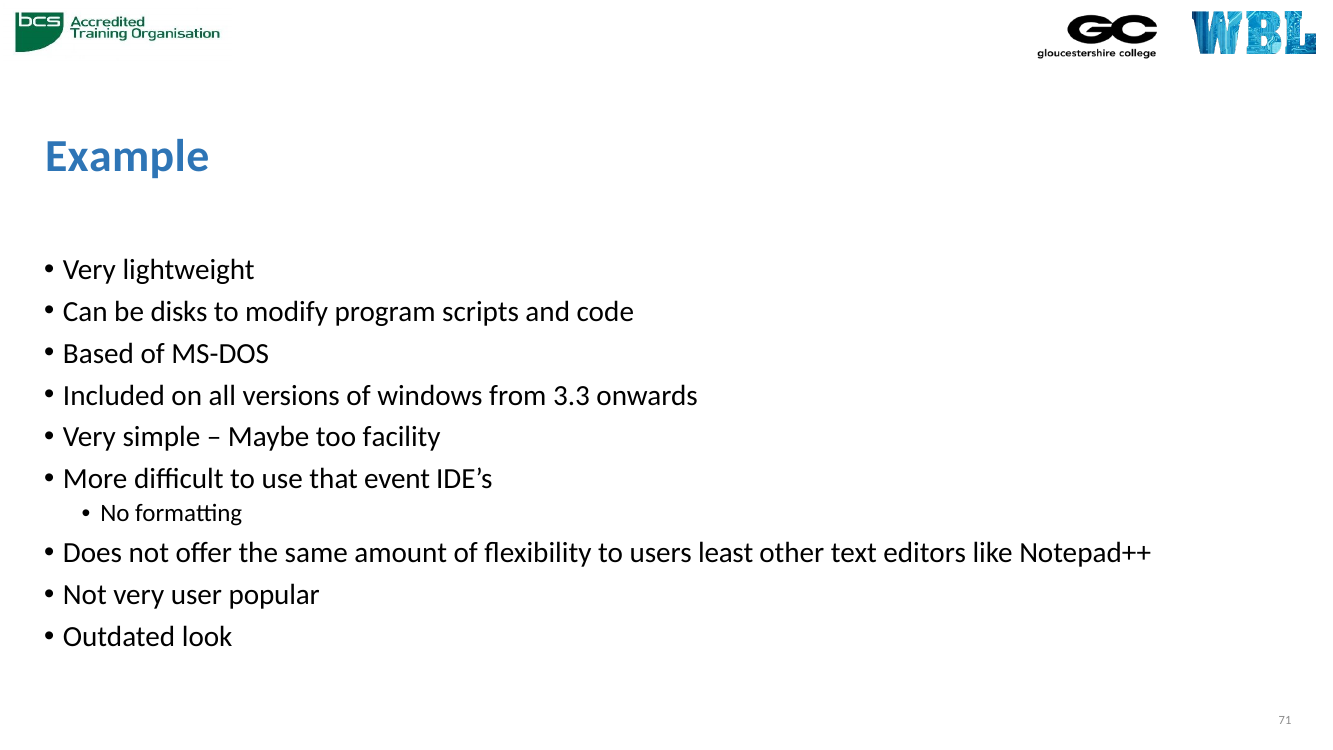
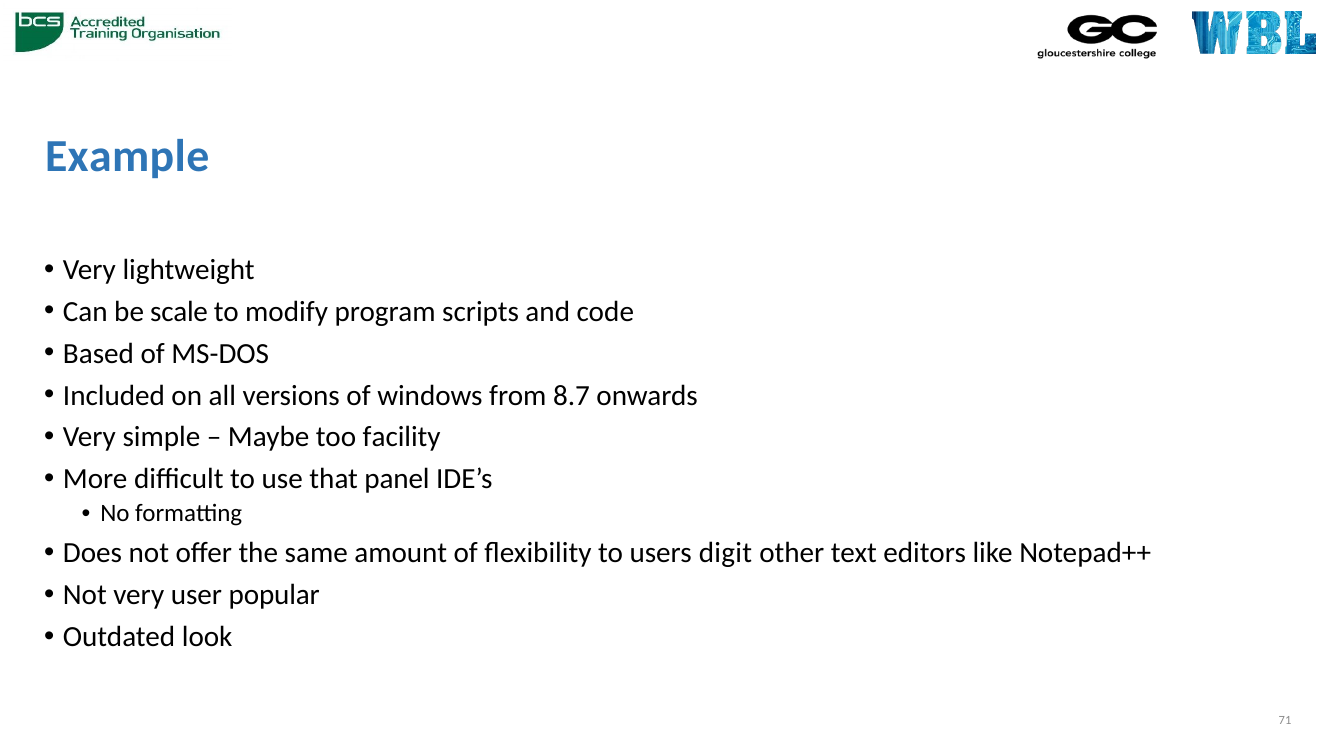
disks: disks -> scale (179, 311)
3.3: 3.3 -> 8.7 (571, 395)
event: event -> panel (397, 479)
least: least -> digit (725, 553)
